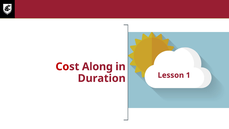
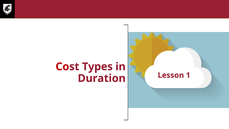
Along: Along -> Types (97, 67)
